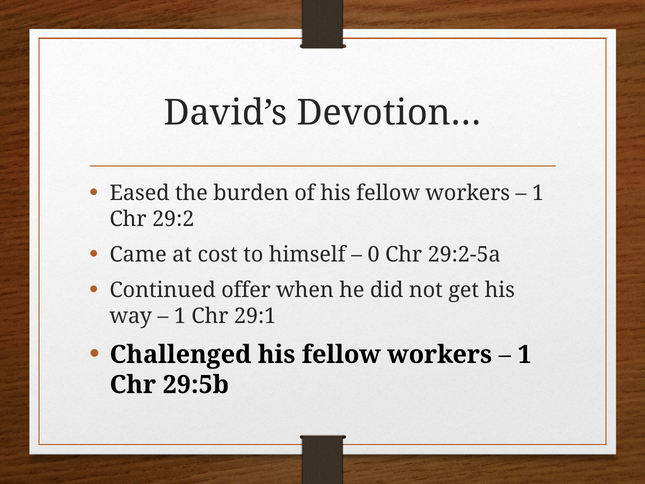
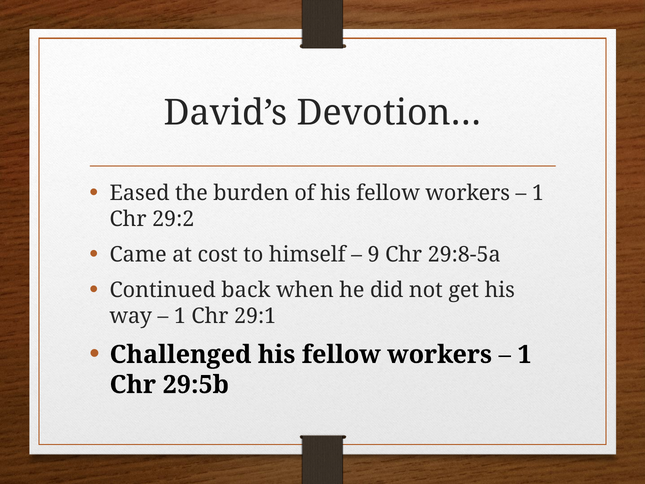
0: 0 -> 9 (374, 255)
29:2-5a: 29:2-5a -> 29:8-5a (464, 255)
offer: offer -> back (246, 290)
